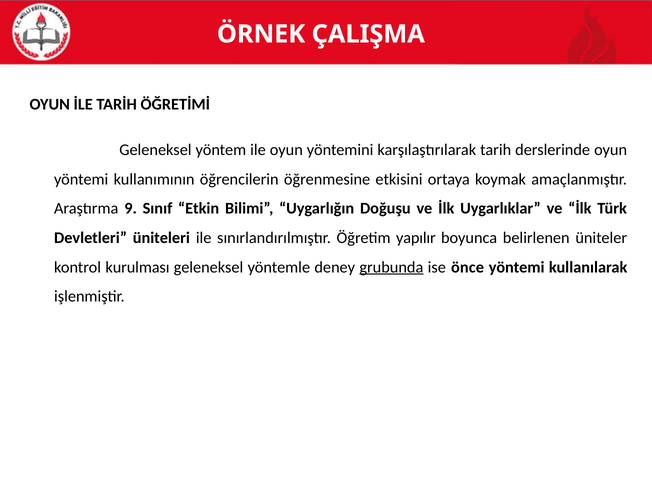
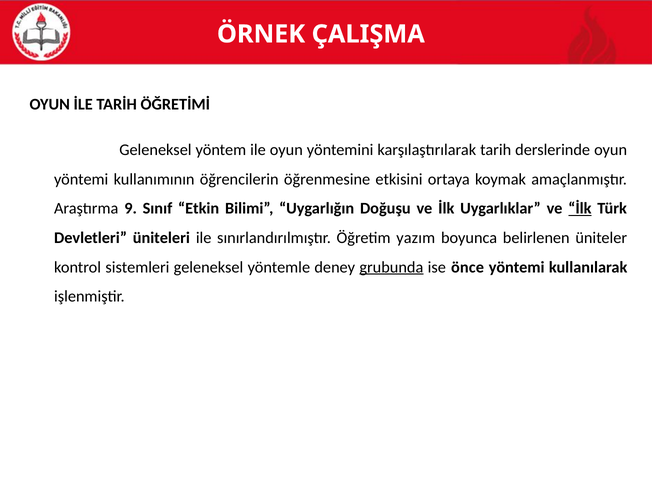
İlk underline: none -> present (580, 209)
yapılır: yapılır -> yazım (416, 238)
kurulması: kurulması -> sistemleri (137, 267)
